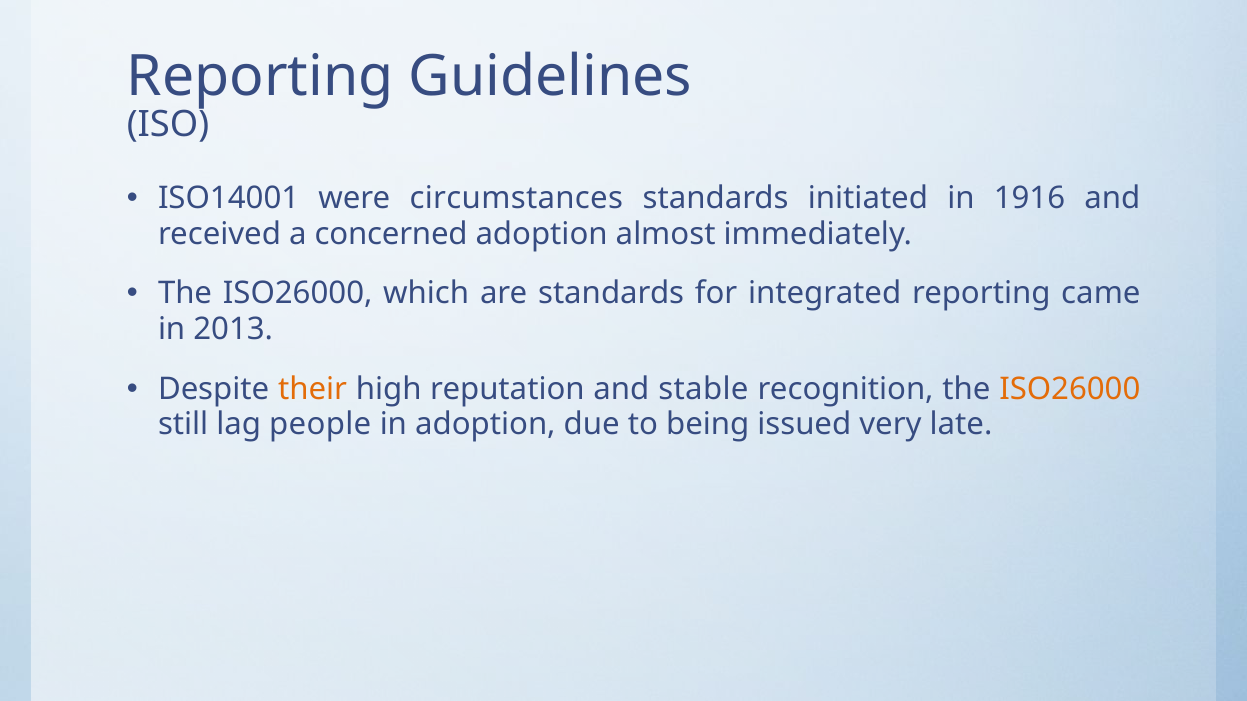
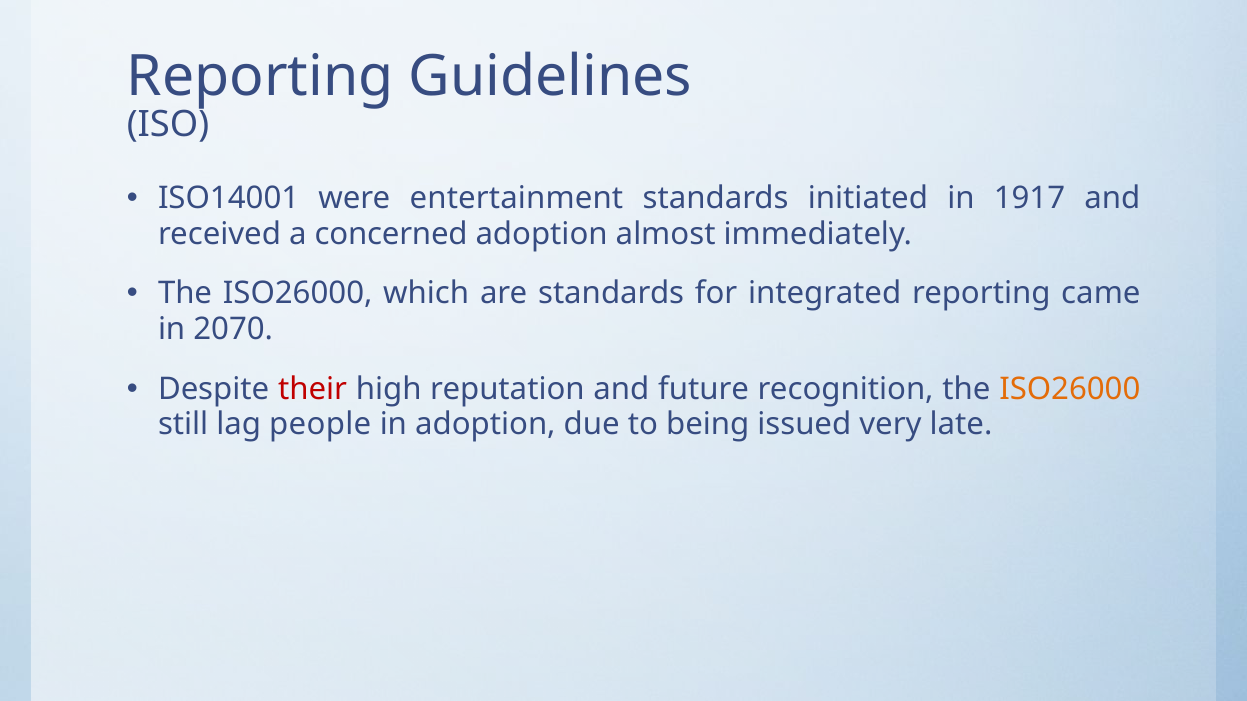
circumstances: circumstances -> entertainment (516, 198)
1916: 1916 -> 1917 (1029, 198)
2013: 2013 -> 2070 (233, 329)
their colour: orange -> red (313, 389)
stable: stable -> future (704, 389)
